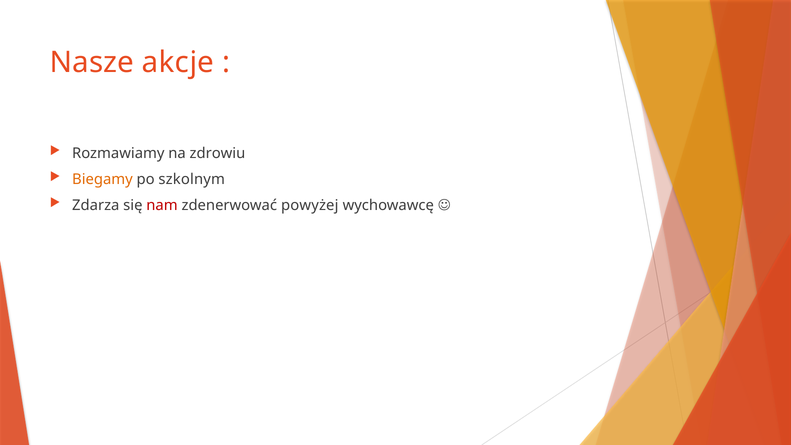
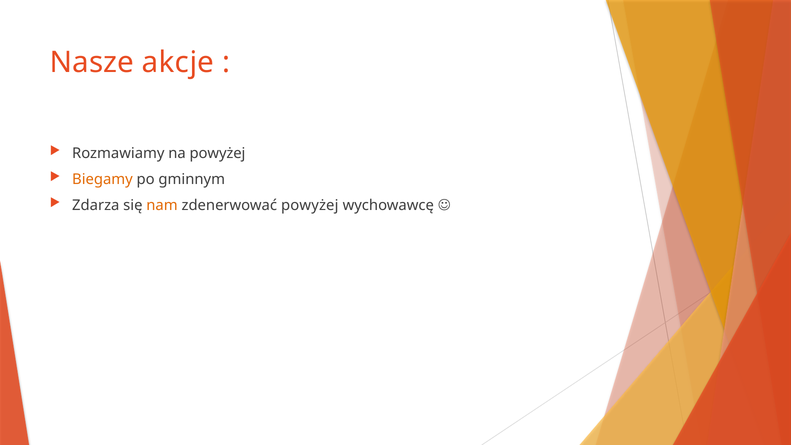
na zdrowiu: zdrowiu -> powyżej (218, 153)
szkolnym: szkolnym -> gminnym (192, 179)
nam colour: red -> orange (162, 205)
